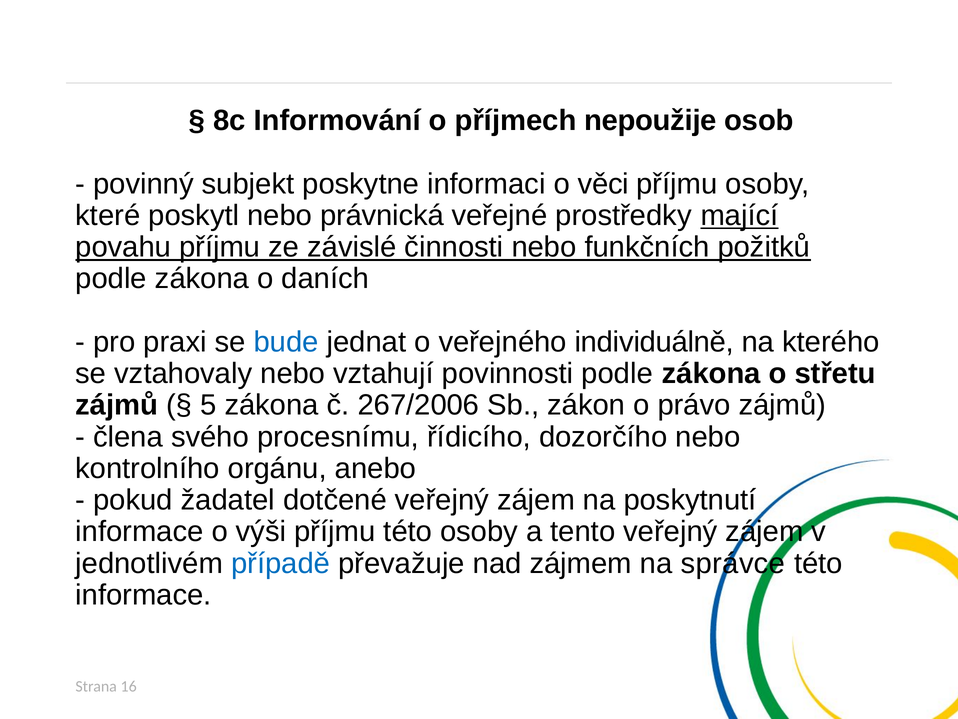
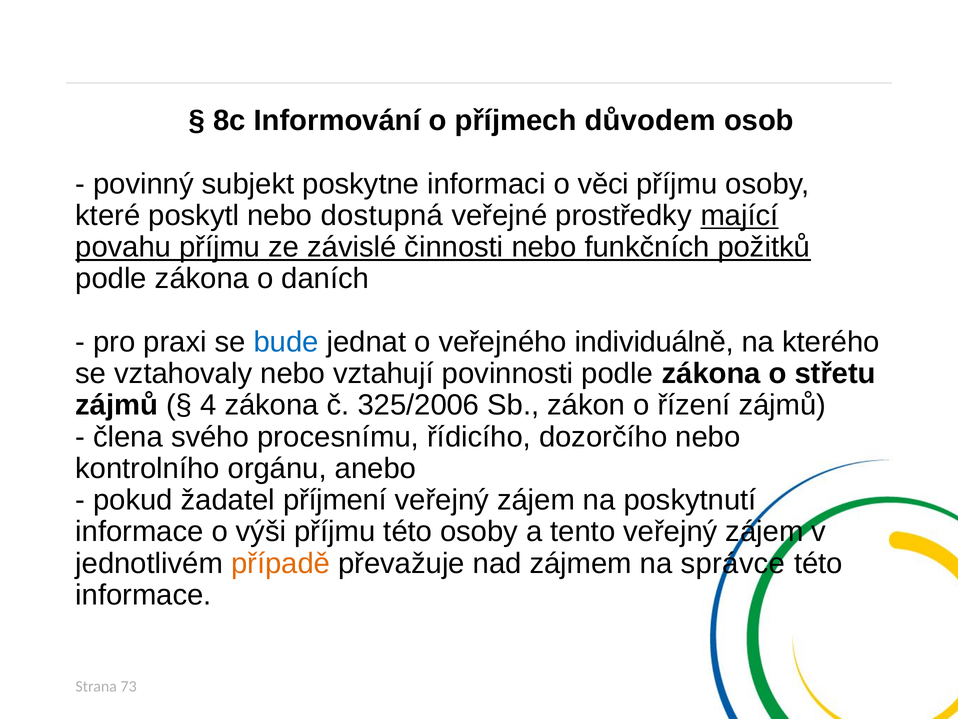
nepoužije: nepoužije -> důvodem (650, 121)
právnická: právnická -> dostupná (382, 215)
5: 5 -> 4 (208, 405)
267/2006: 267/2006 -> 325/2006 (418, 405)
právo: právo -> řízení (694, 405)
dotčené: dotčené -> příjmení (335, 500)
případě colour: blue -> orange (281, 563)
16: 16 -> 73 (129, 686)
